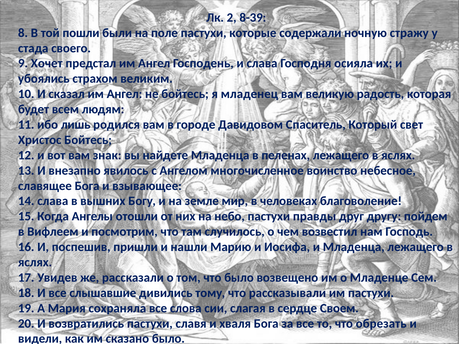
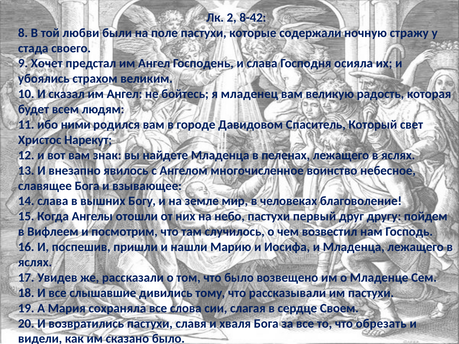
8-39: 8-39 -> 8-42 (253, 18)
пошли: пошли -> любви (81, 33)
лишь: лишь -> ними (76, 125)
Христос Бойтесь: Бойтесь -> Нарекут (88, 140)
правды: правды -> первый (315, 217)
